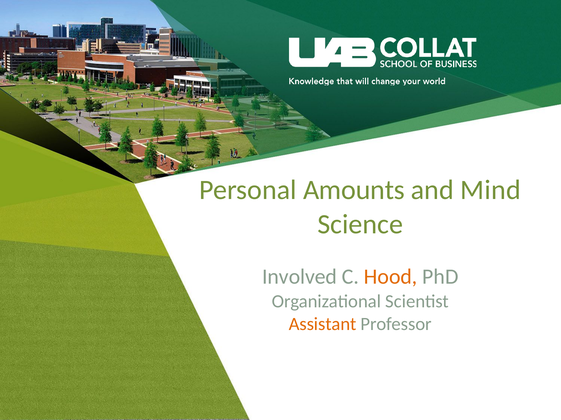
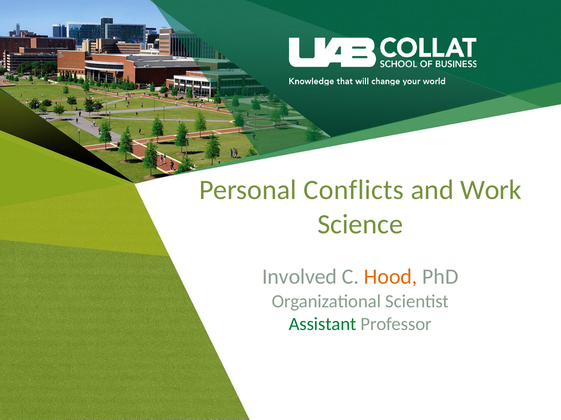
Amounts: Amounts -> Conflicts (354, 190)
Mind: Mind -> Work (491, 190)
Assistant colour: orange -> green (323, 325)
